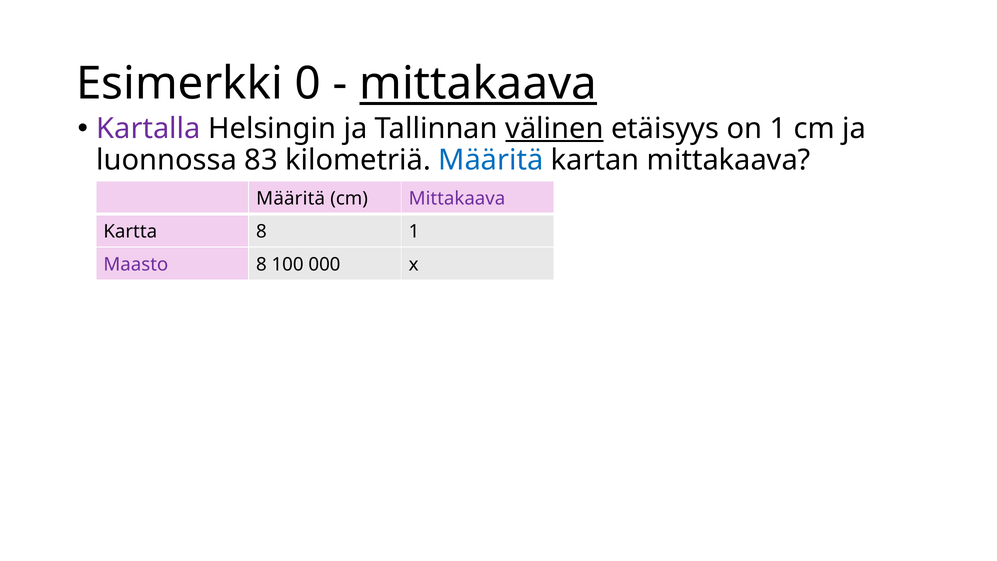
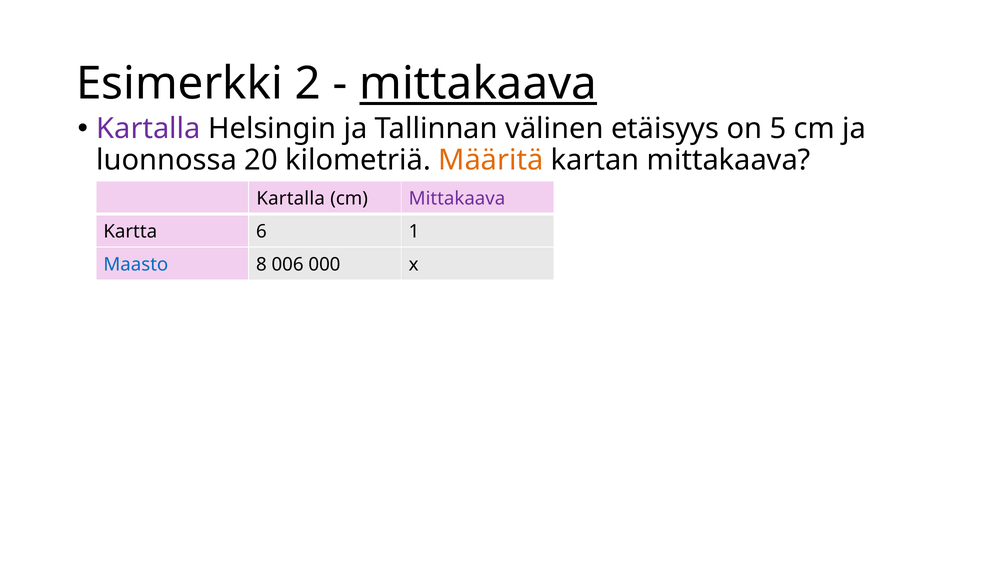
0: 0 -> 2 (308, 84)
välinen underline: present -> none (554, 129)
on 1: 1 -> 5 (778, 129)
83: 83 -> 20 (261, 160)
Määritä colour: blue -> orange (491, 160)
Määritä: Määritä -> Kartalla (291, 198)
Kartta 8: 8 -> 6 (261, 231)
Maasto colour: purple -> blue (136, 264)
100: 100 -> 006 (288, 264)
